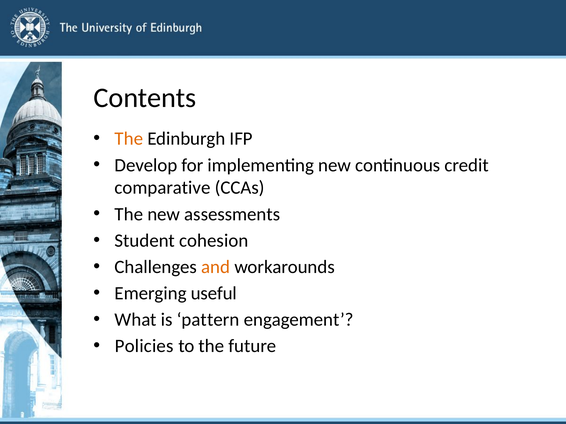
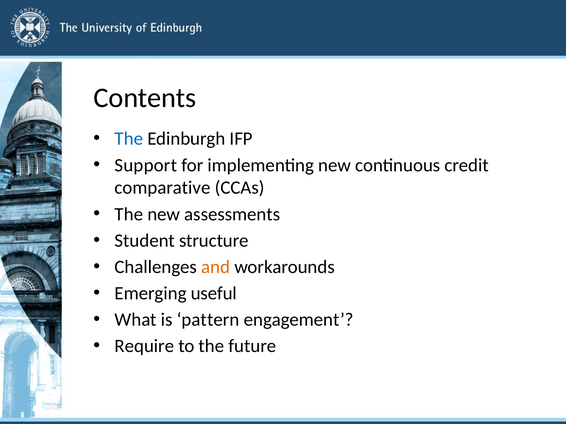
The colour: orange -> blue (129, 139)
Develop: Develop -> Support (146, 165)
cohesion: cohesion -> structure (214, 241)
Policies: Policies -> Require (144, 346)
